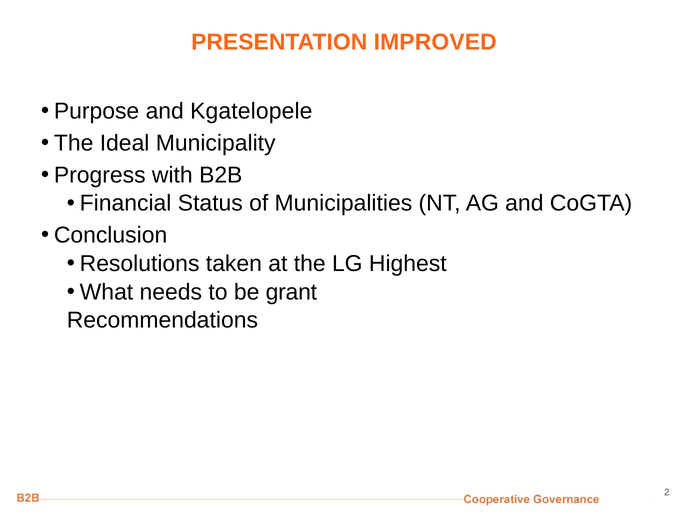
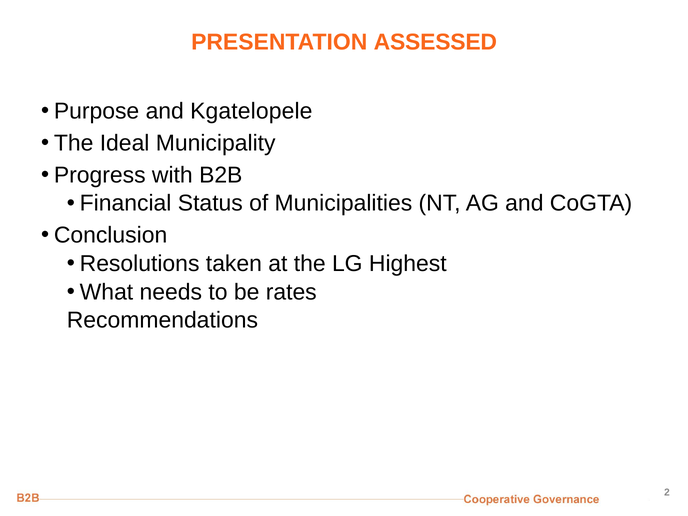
IMPROVED: IMPROVED -> ASSESSED (435, 42)
grant: grant -> rates (291, 292)
